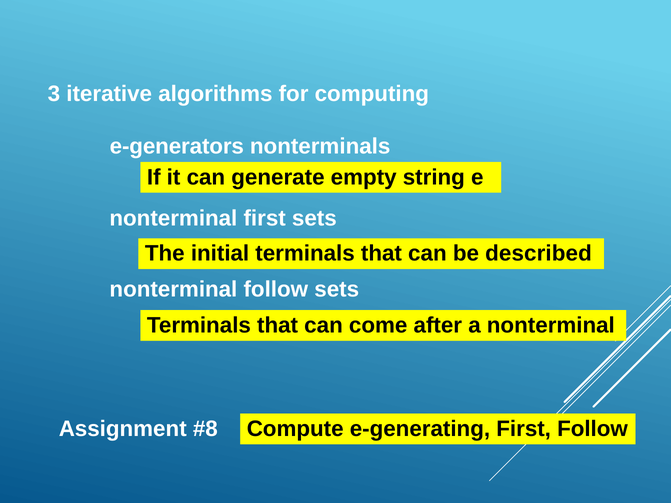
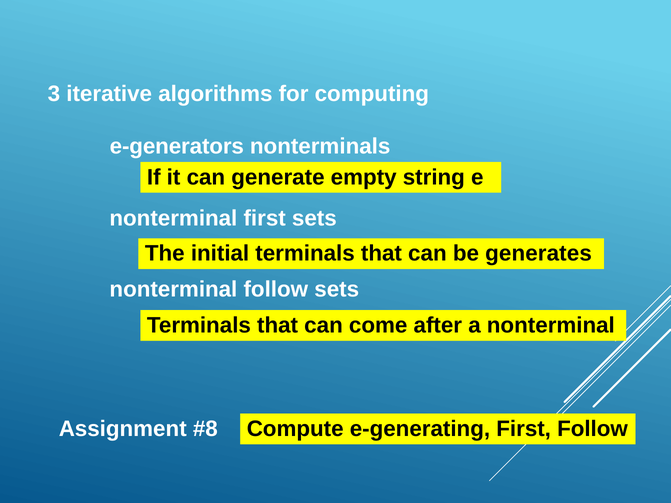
described: described -> generates (539, 254)
